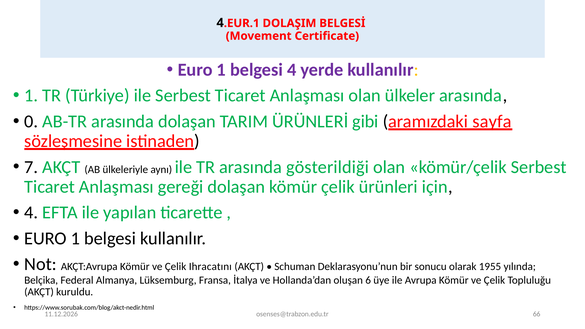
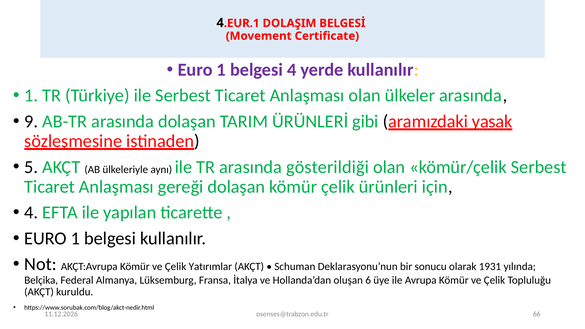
0: 0 -> 9 (31, 121)
sayfa: sayfa -> yasak (492, 121)
7: 7 -> 5 (31, 167)
Ihracatını: Ihracatını -> Yatırımlar (210, 267)
1955: 1955 -> 1931 (490, 267)
